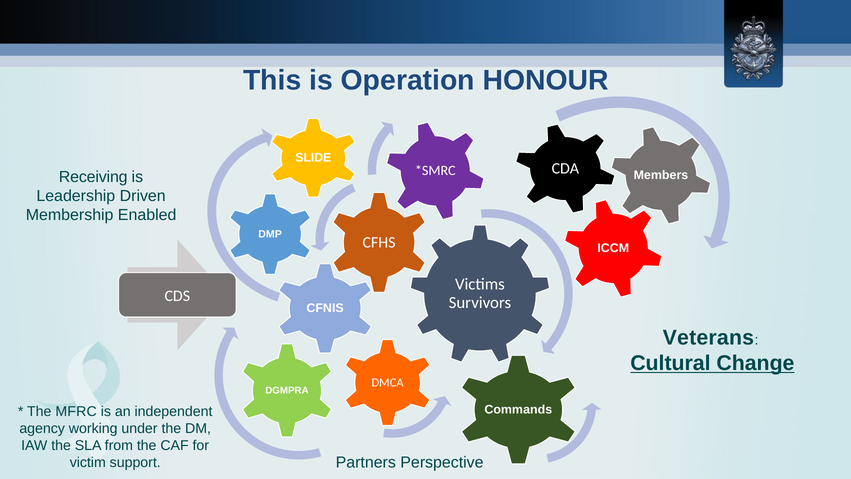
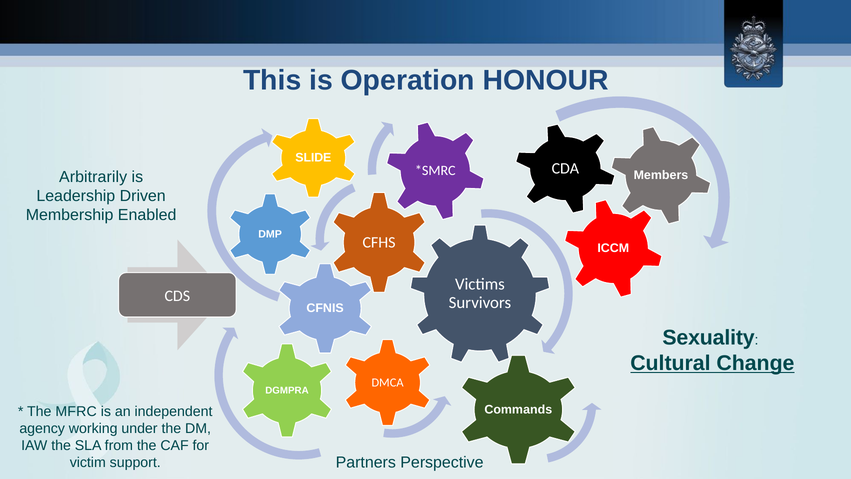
Receiving: Receiving -> Arbitrarily (93, 177)
Veterans: Veterans -> Sexuality (709, 337)
